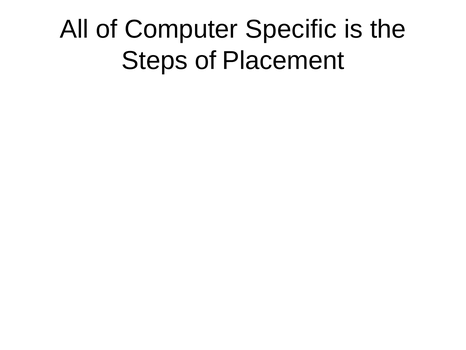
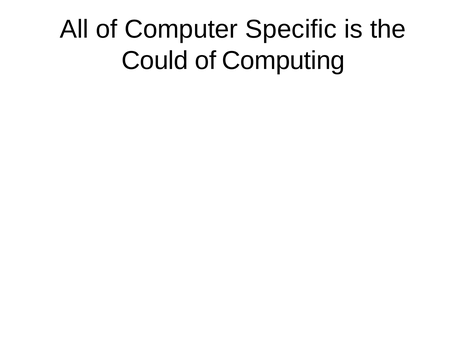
Steps: Steps -> Could (155, 60)
Placement: Placement -> Computing (283, 60)
